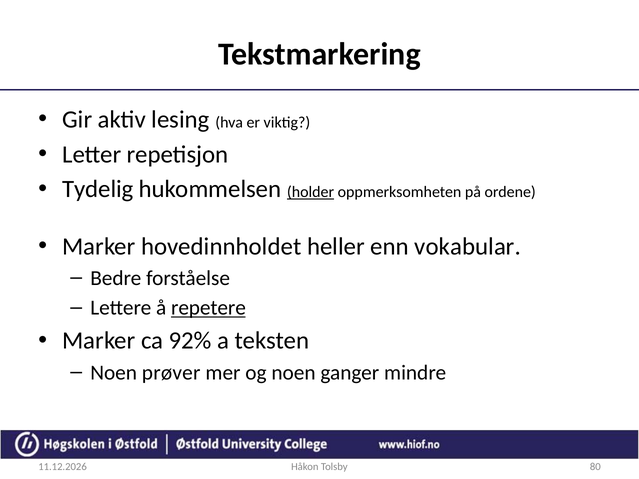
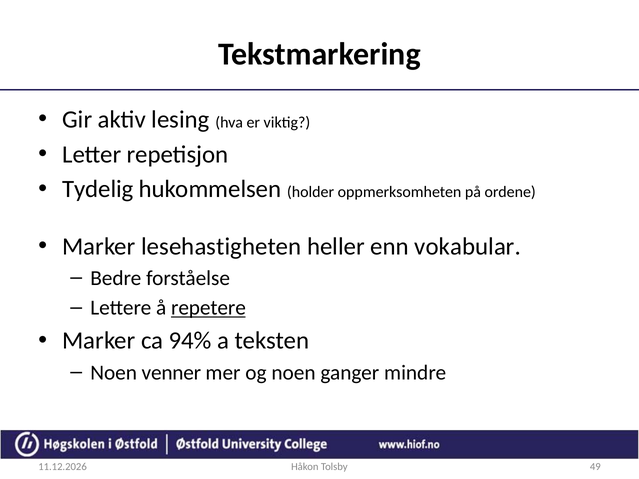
holder underline: present -> none (311, 192)
hovedinnholdet: hovedinnholdet -> lesehastigheten (221, 247)
92%: 92% -> 94% (190, 341)
prøver: prøver -> venner (171, 373)
80: 80 -> 49 (595, 467)
